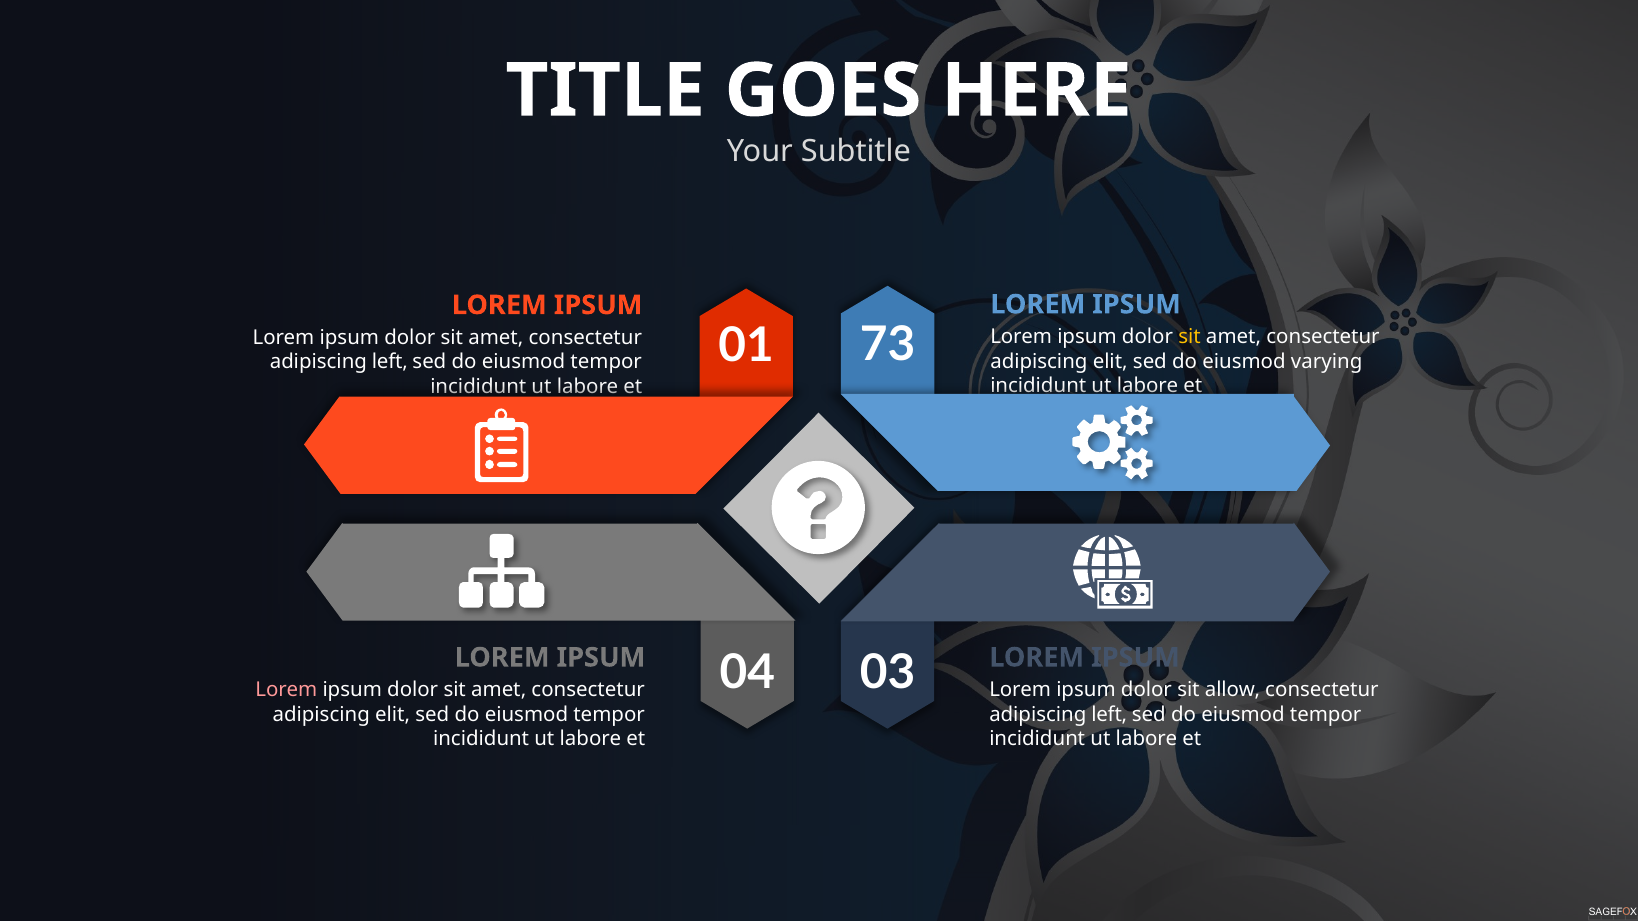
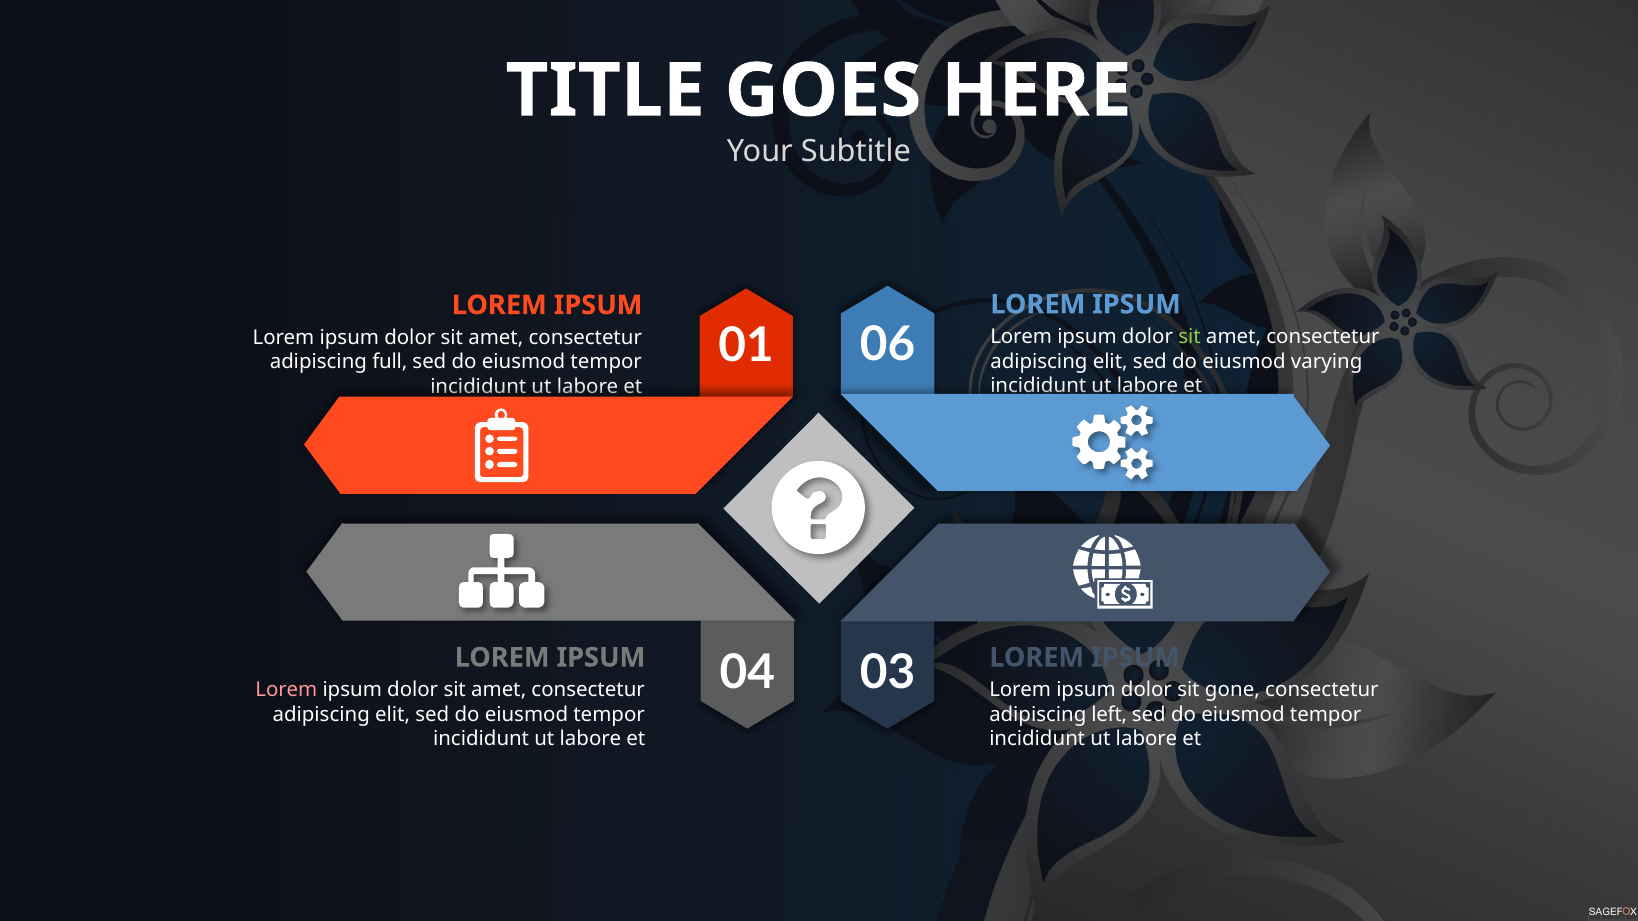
73: 73 -> 06 (888, 345)
sit colour: yellow -> light green (1190, 337)
left: left -> full (390, 362)
allow: allow -> gone (1232, 690)
